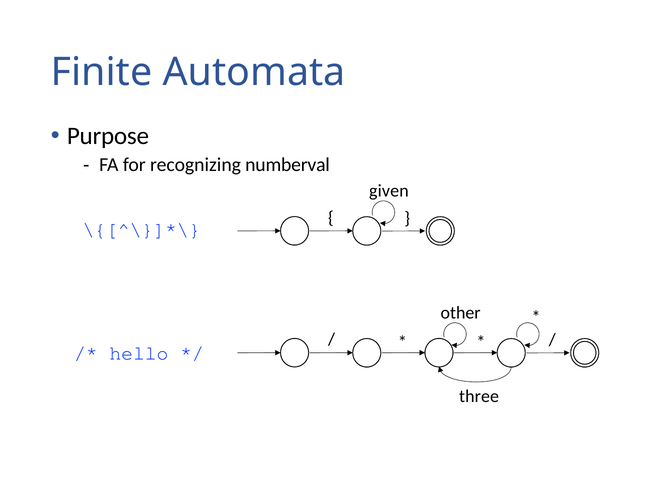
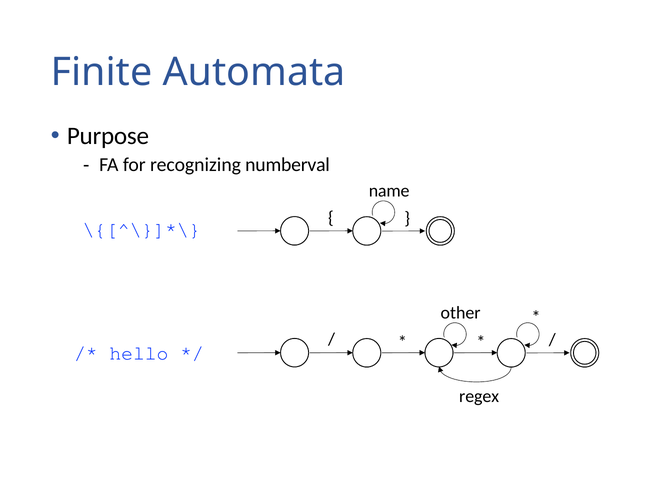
given: given -> name (389, 191)
three: three -> regex (479, 396)
